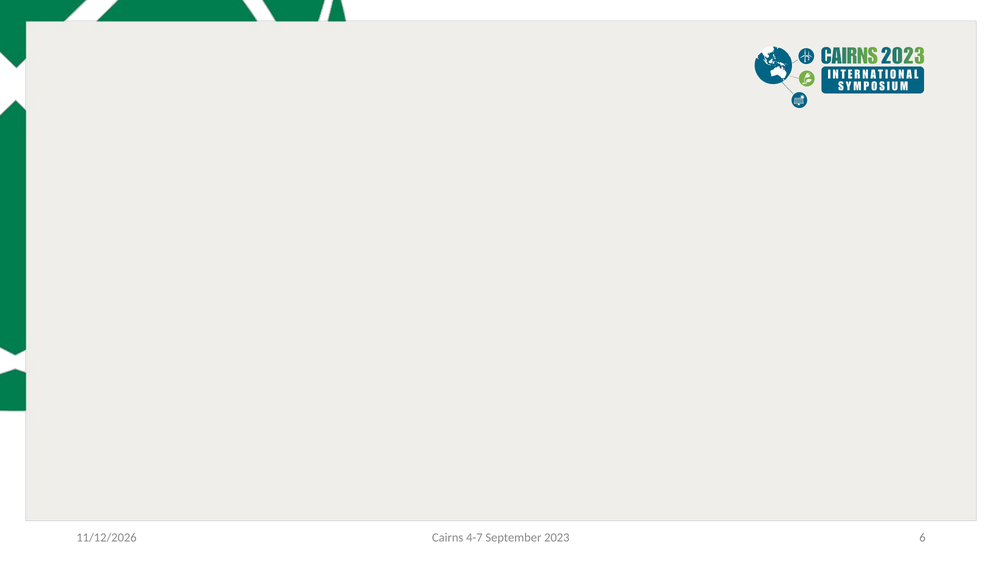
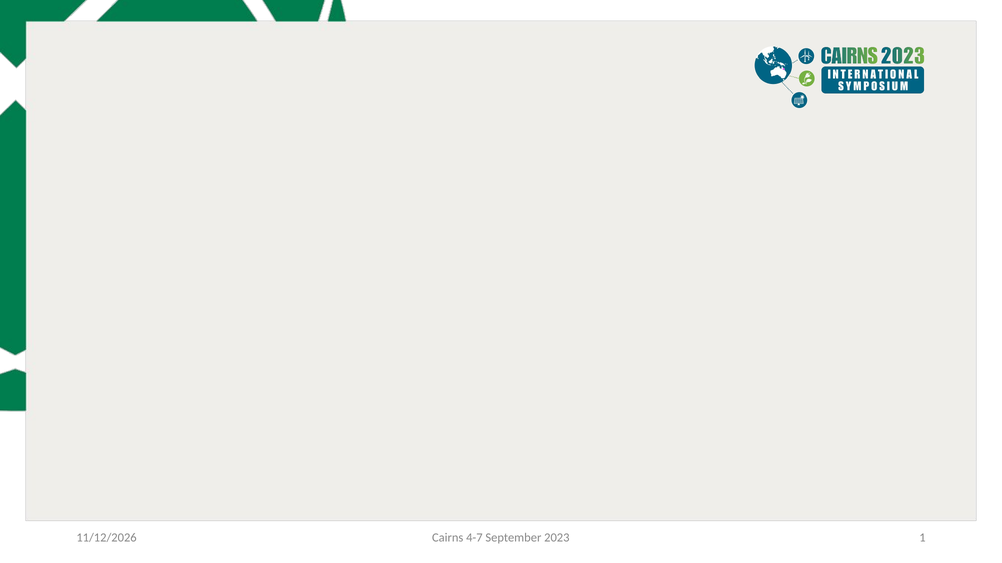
6: 6 -> 1 (922, 538)
